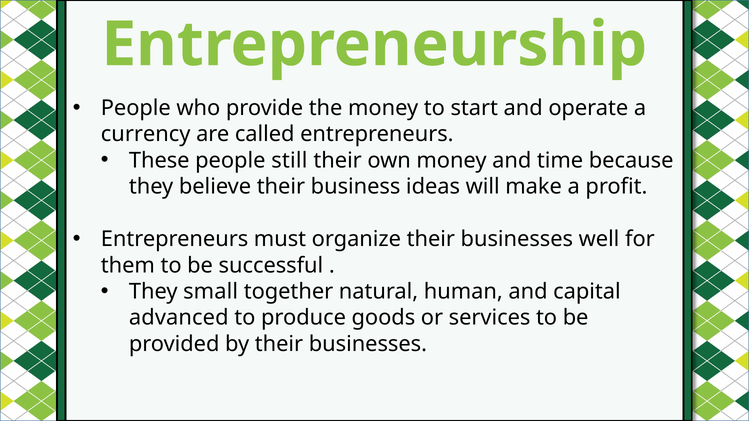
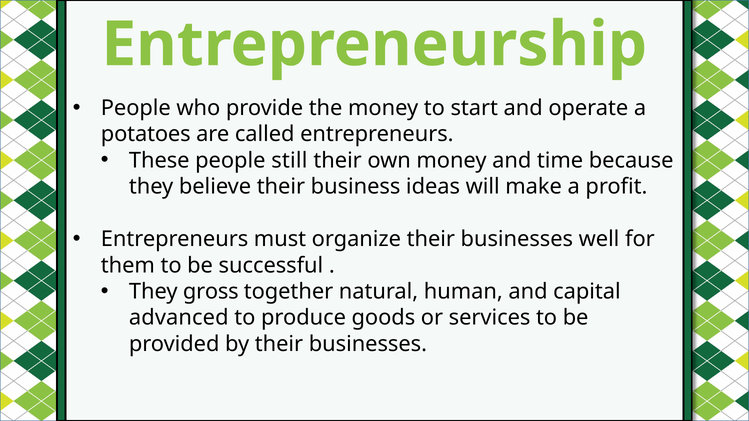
currency: currency -> potatoes (146, 134)
small: small -> gross (211, 292)
